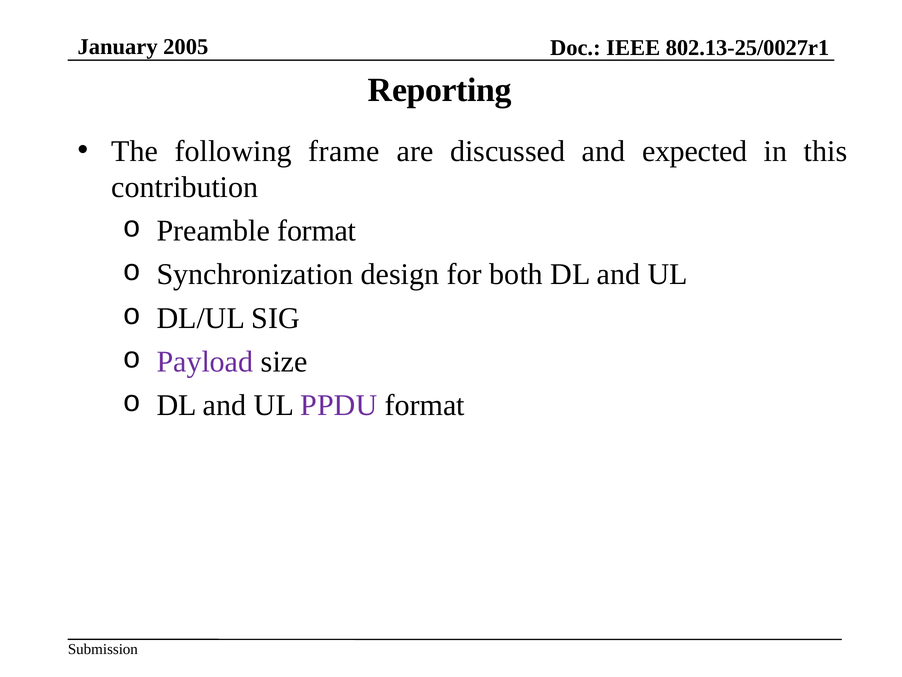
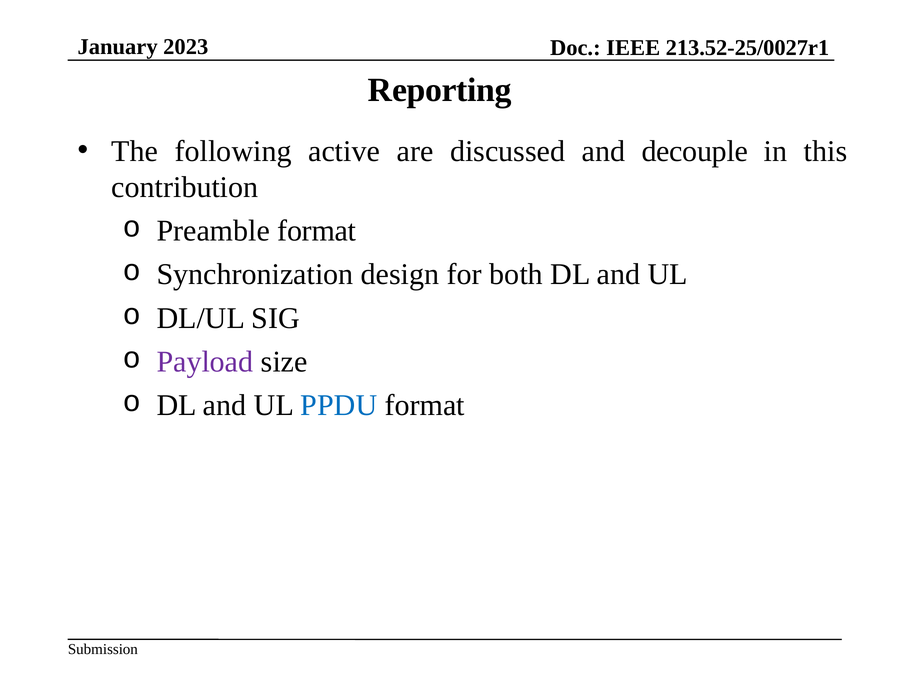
2005: 2005 -> 2023 (186, 47)
802.13-25/0027r1: 802.13-25/0027r1 -> 213.52-25/0027r1 (747, 48)
frame: frame -> active (344, 151)
expected: expected -> decouple (695, 151)
PPDU colour: purple -> blue (339, 405)
